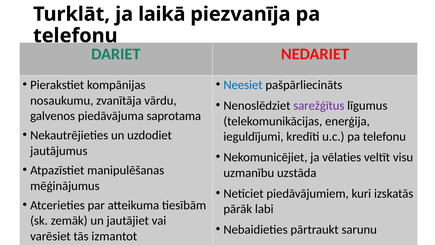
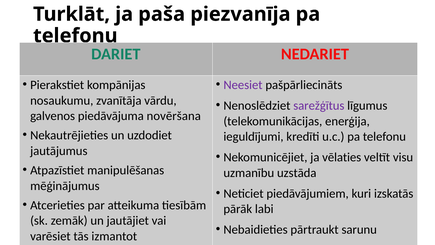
laikā: laikā -> paša (162, 14)
Neesiet colour: blue -> purple (243, 85)
saprotama: saprotama -> novēršana (174, 116)
